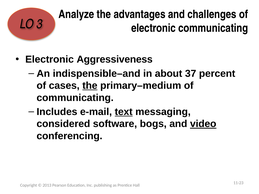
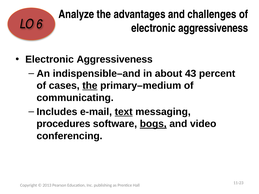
3: 3 -> 6 (39, 24)
communicating: communicating -> aggressiveness (213, 28)
37: 37 -> 43 (191, 74)
considered: considered -> procedures (63, 124)
bogs underline: none -> present (153, 124)
video underline: present -> none (203, 124)
